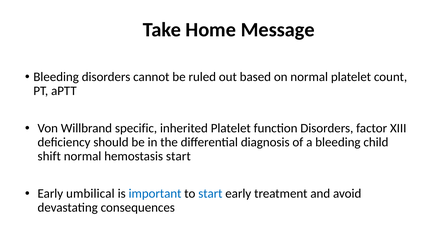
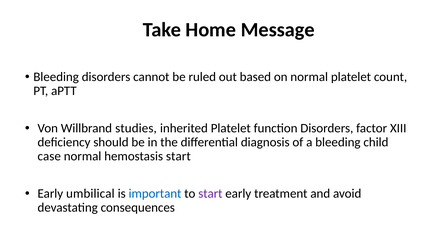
specific: specific -> studies (136, 128)
shift: shift -> case (49, 156)
start colour: blue -> purple (210, 193)
